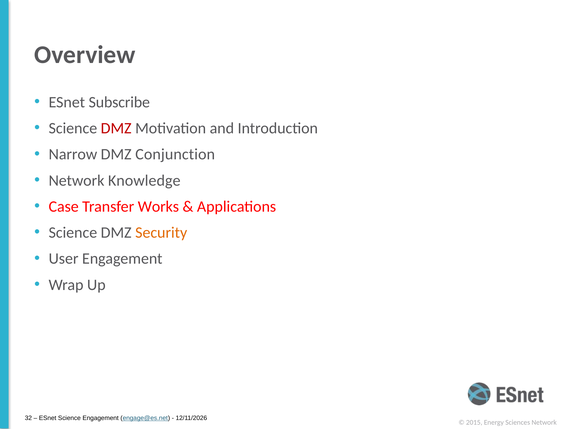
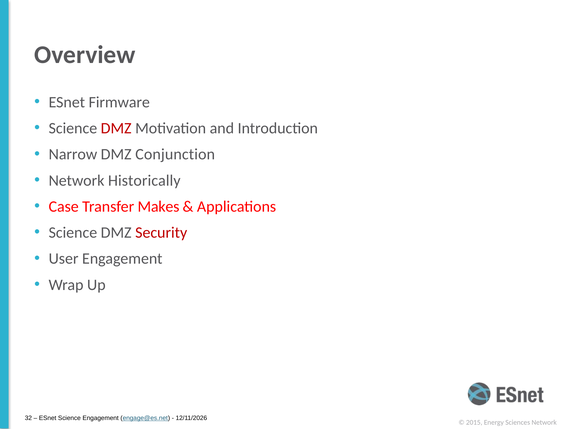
Subscribe: Subscribe -> Firmware (119, 102)
Knowledge: Knowledge -> Historically (144, 180)
Works: Works -> Makes (158, 207)
Security colour: orange -> red (161, 233)
